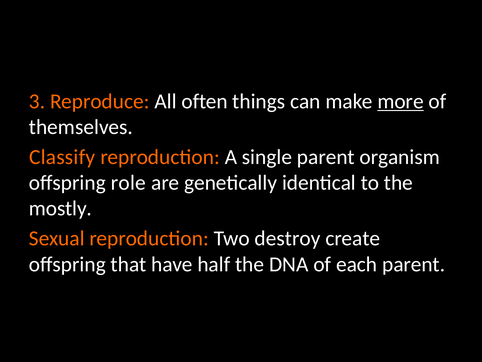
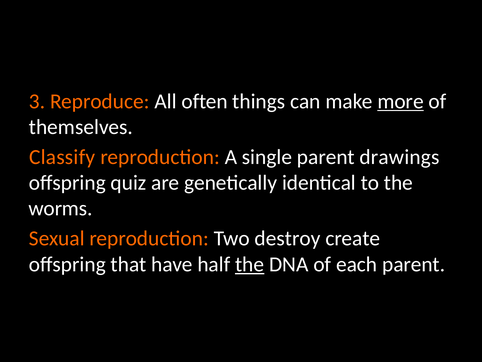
organism: organism -> drawings (400, 157)
role: role -> quiz (128, 183)
mostly: mostly -> worms (60, 208)
the underline: none -> present (250, 264)
